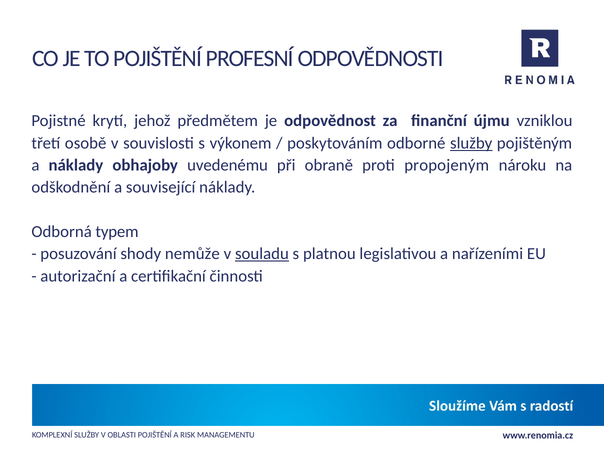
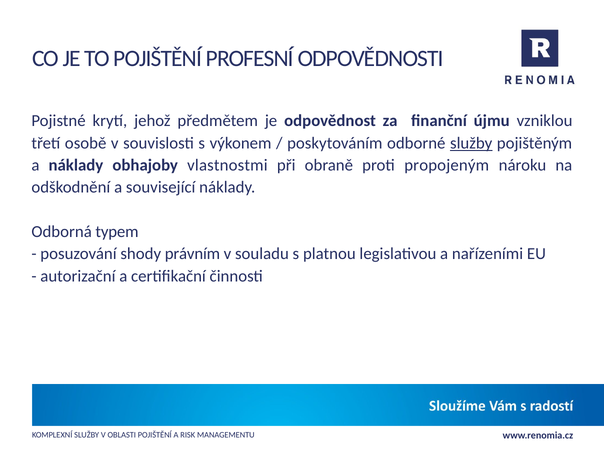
uvedenému: uvedenému -> vlastnostmi (227, 165)
nemůže: nemůže -> právním (192, 254)
souladu underline: present -> none (262, 254)
